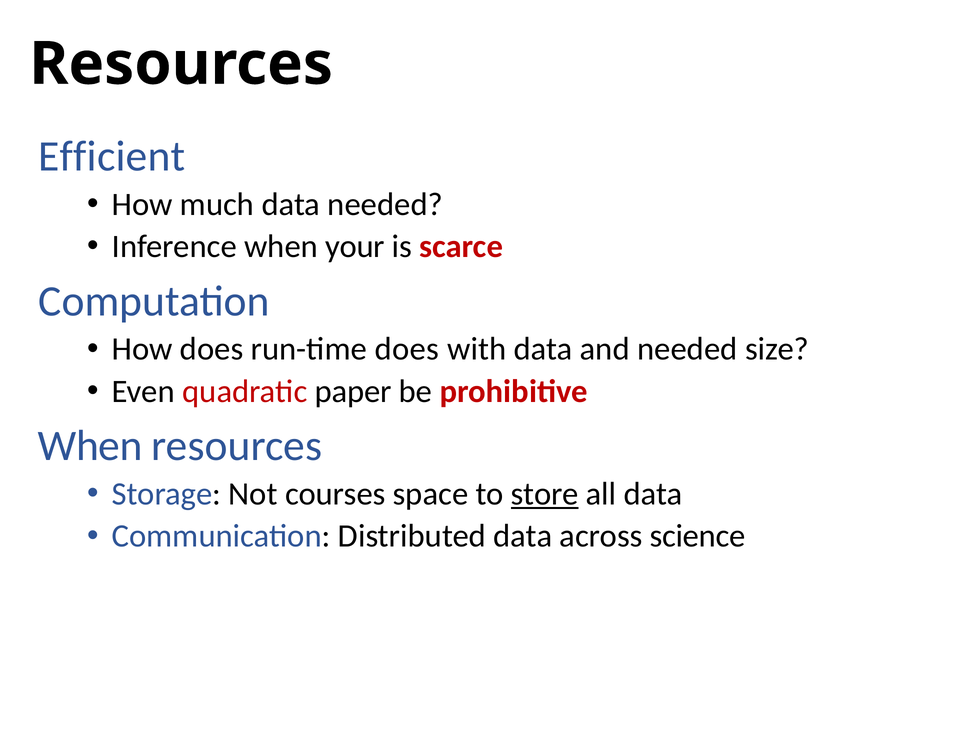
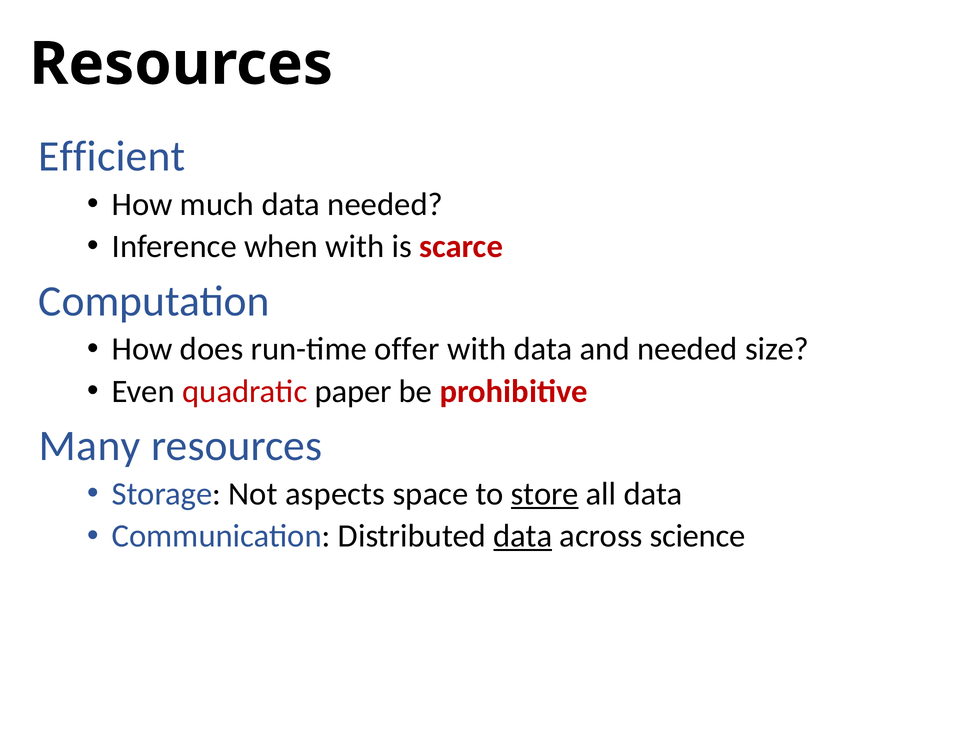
when your: your -> with (355, 246)
run-time does: does -> offer (407, 349)
When: When -> Many (90, 446)
courses: courses -> aspects (335, 494)
data underline: none -> present (523, 536)
